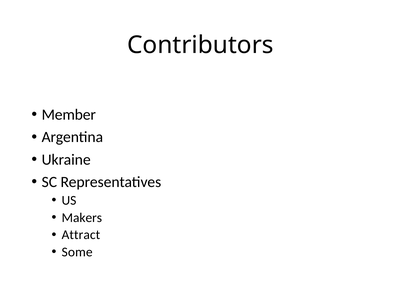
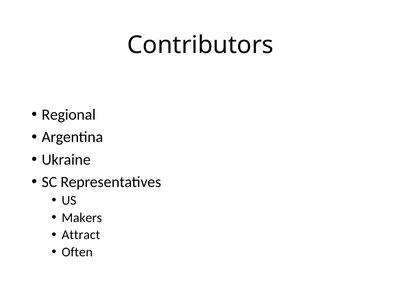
Member: Member -> Regional (69, 115)
Some: Some -> Often (77, 252)
